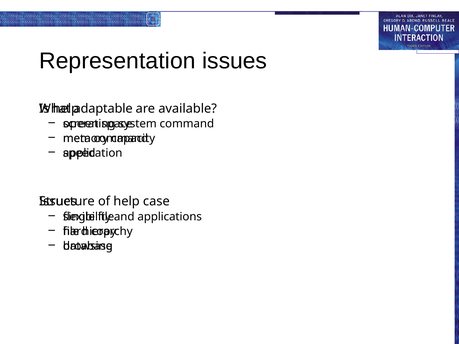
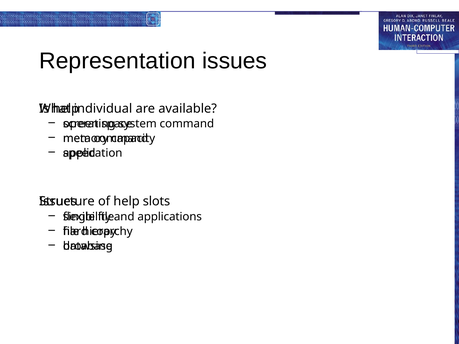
adaptable: adaptable -> individual (103, 109)
case: case -> slots (156, 202)
